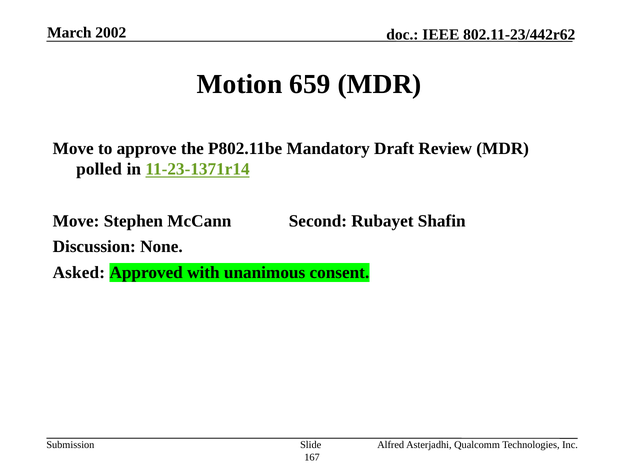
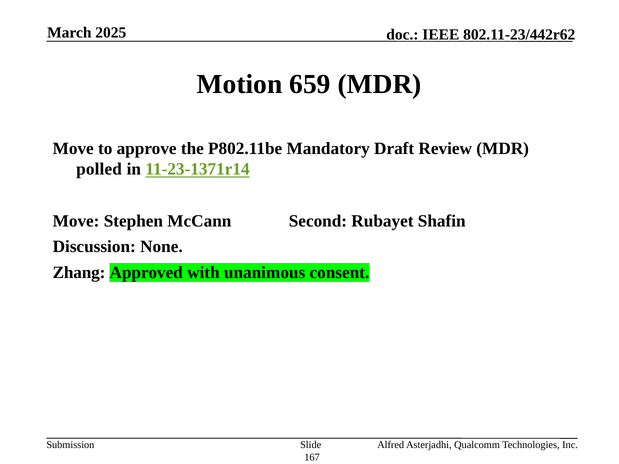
2002: 2002 -> 2025 (111, 33)
Asked: Asked -> Zhang (79, 273)
